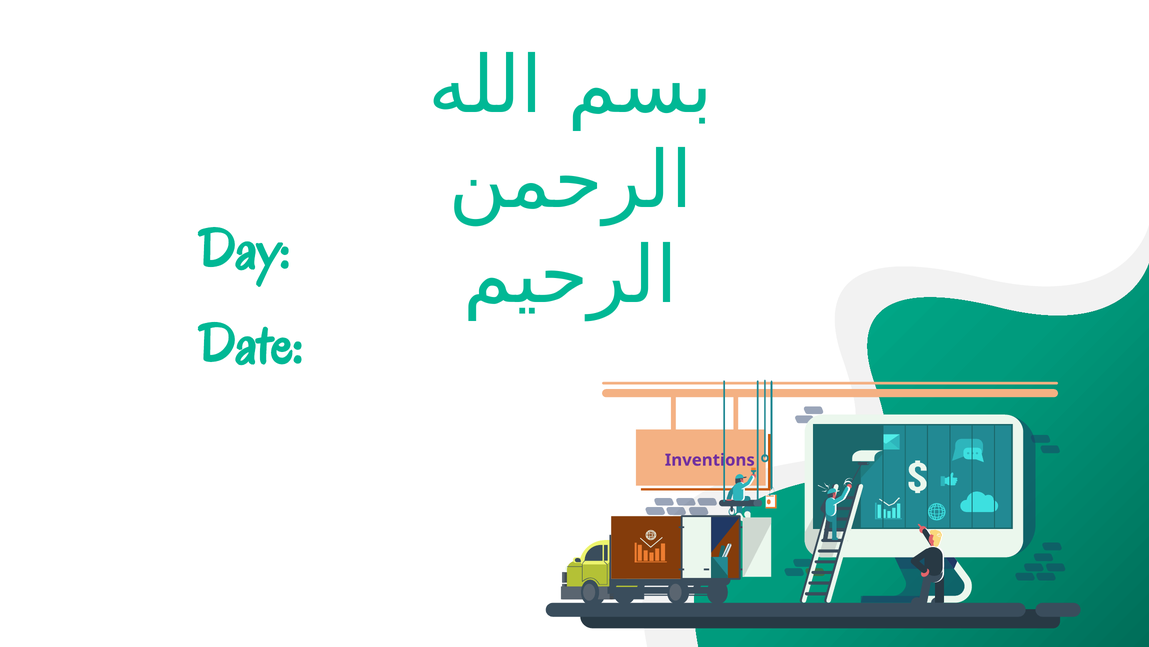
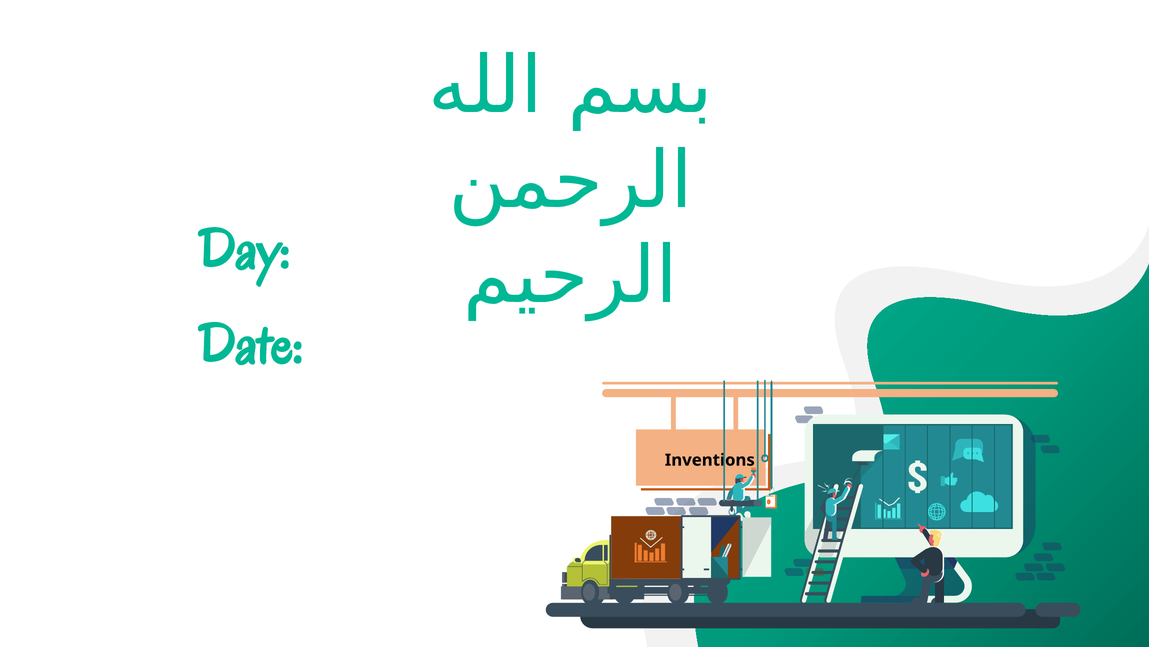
Inventions colour: purple -> black (710, 460)
